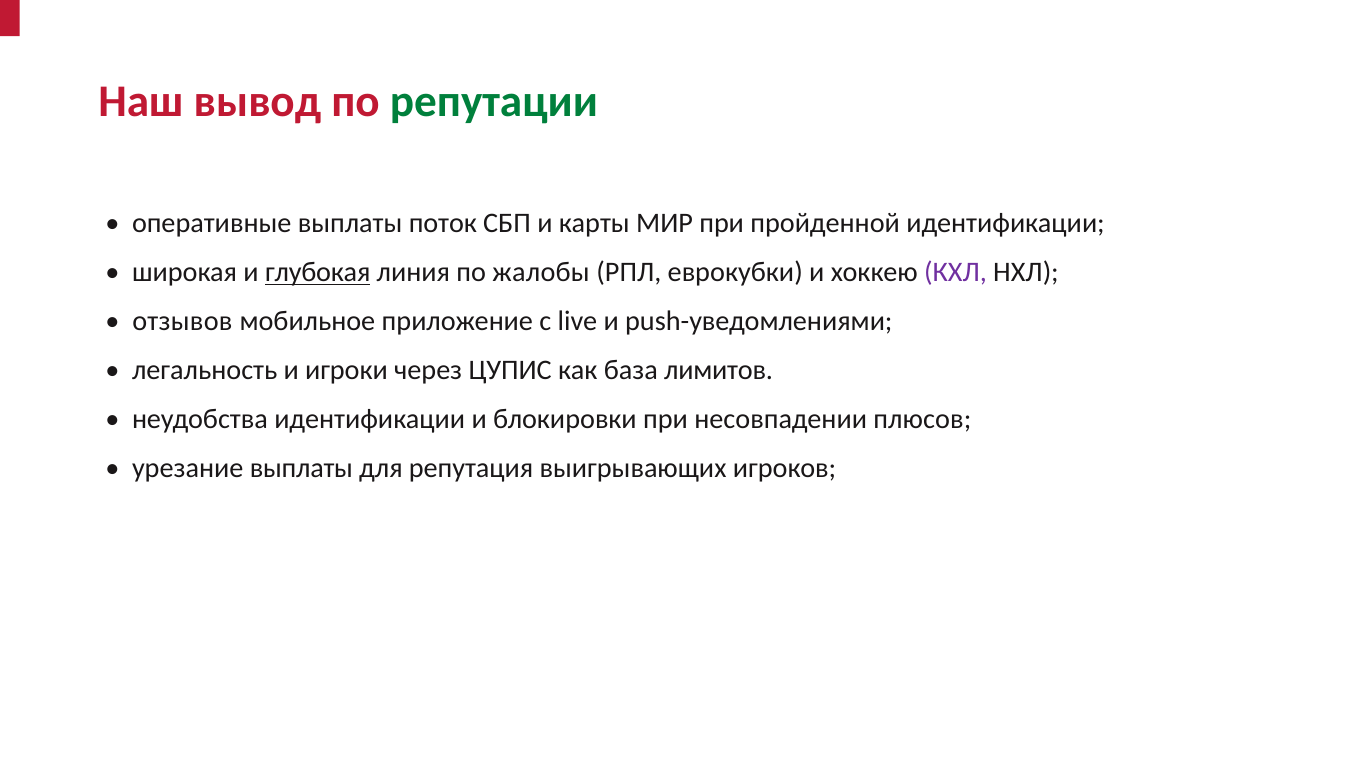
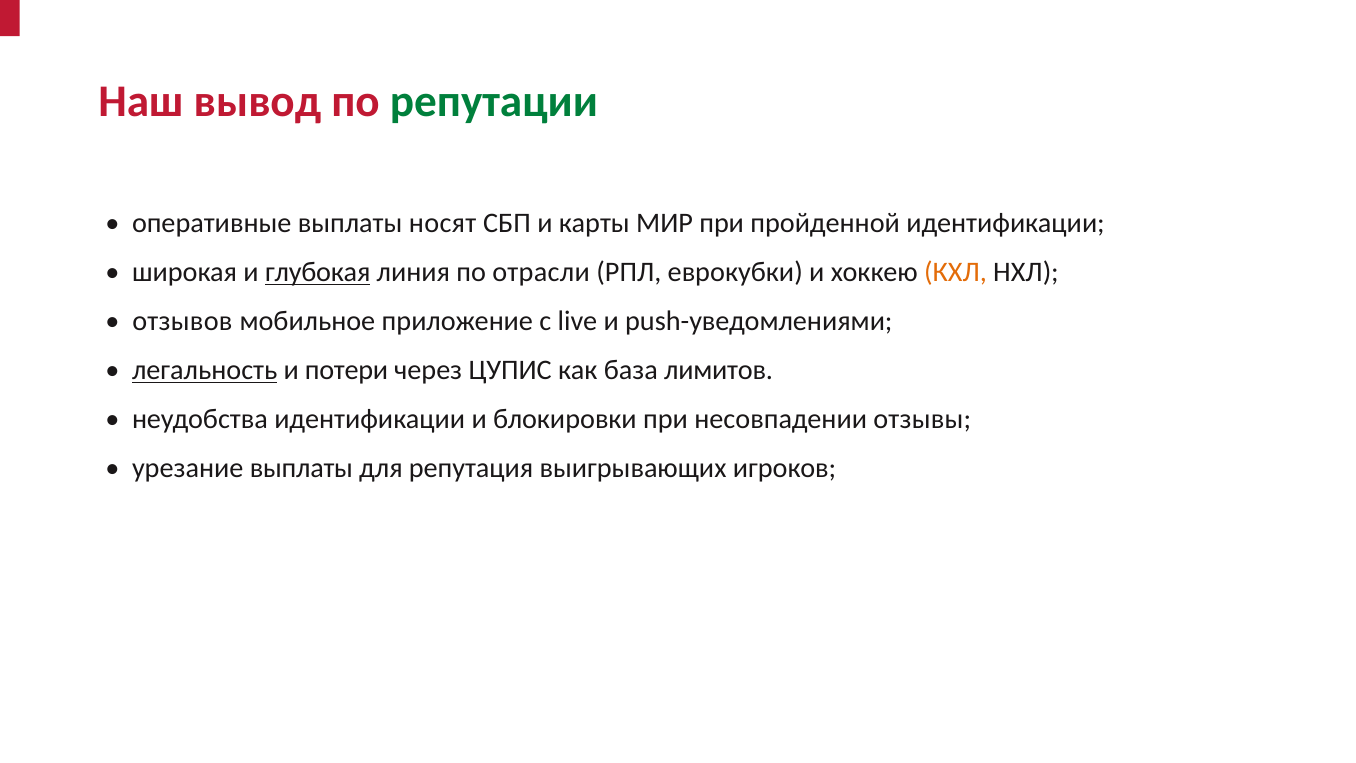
поток: поток -> носят (443, 223)
жалобы: жалобы -> отрасли (541, 272)
КХЛ colour: purple -> orange (956, 272)
легальность underline: none -> present (205, 370)
игроки: игроки -> потери (347, 370)
плюсов: плюсов -> отзывы (922, 419)
